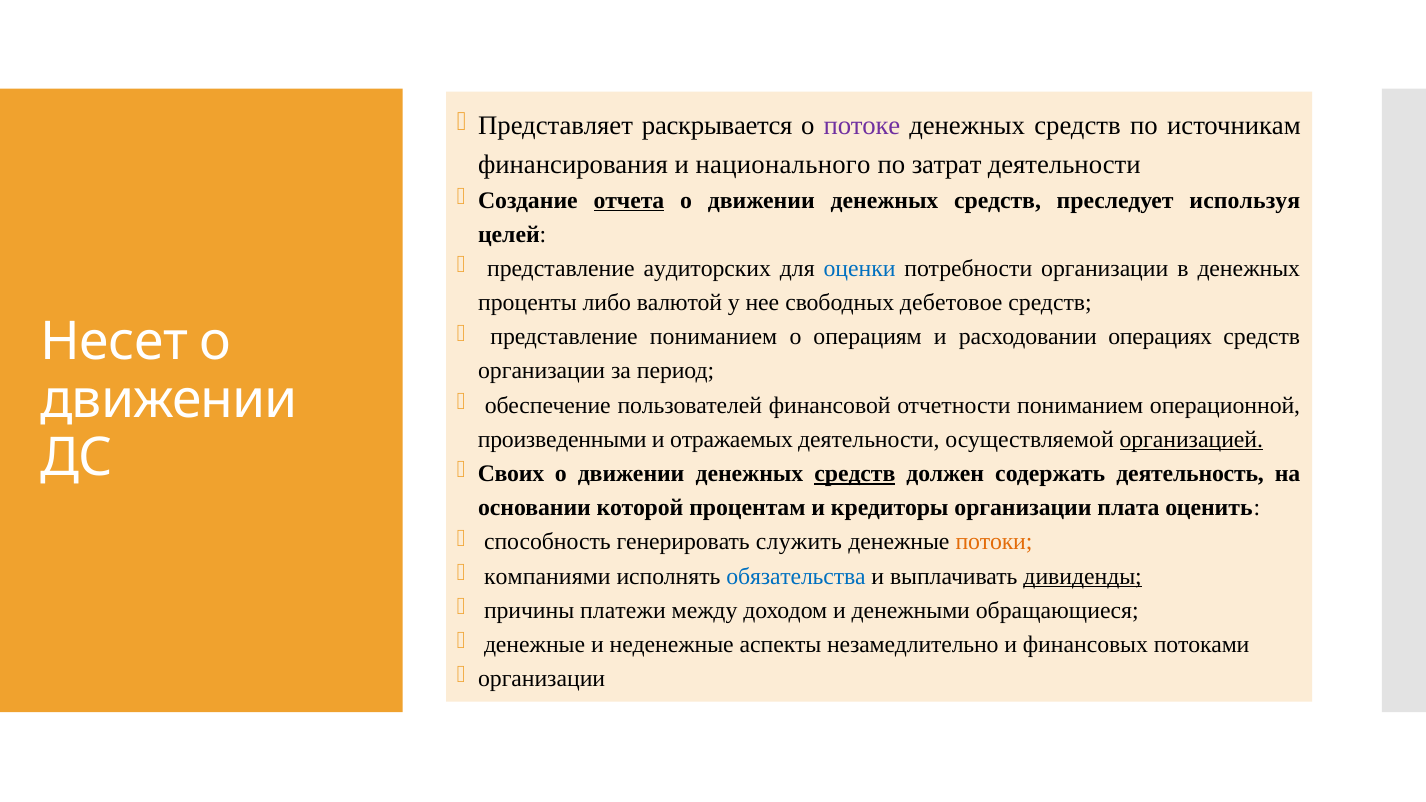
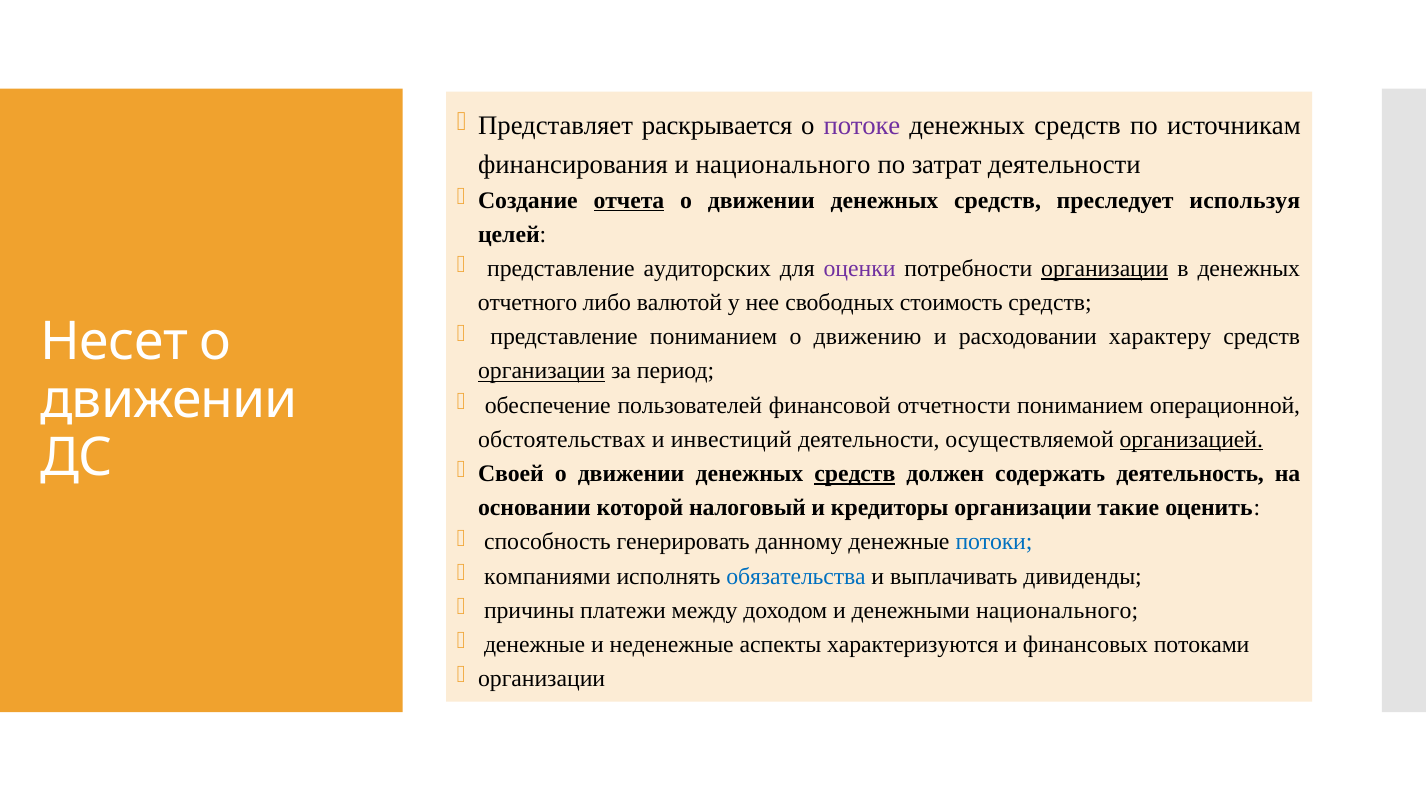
оценки colour: blue -> purple (860, 269)
организации underline: none -> present (1105, 269)
проценты: проценты -> отчетного (528, 303)
дебетовое: дебетовое -> стоимость (951, 303)
операциям: операциям -> движению (867, 337)
операциях: операциях -> характеру (1160, 337)
организации underline: none -> present (542, 371)
произведенными: произведенными -> обстоятельствах (562, 440)
отражаемых: отражаемых -> инвестиций (731, 440)
Своих: Своих -> Своей (511, 474)
процентам: процентам -> налоговый (748, 508)
плата: плата -> такие (1128, 508)
служить: служить -> данному (799, 542)
потоки colour: orange -> blue (994, 542)
дивиденды underline: present -> none (1083, 576)
денежными обращающиеся: обращающиеся -> национального (1057, 611)
незамедлительно: незамедлительно -> характеризуются (913, 645)
